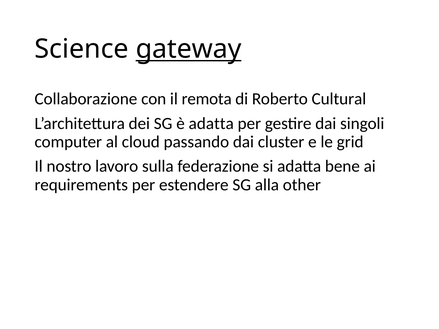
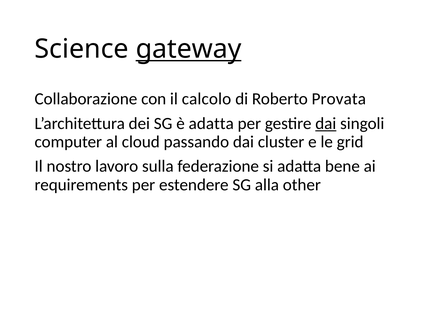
remota: remota -> calcolo (206, 99)
Cultural: Cultural -> Provata (339, 99)
dai underline: none -> present (326, 124)
